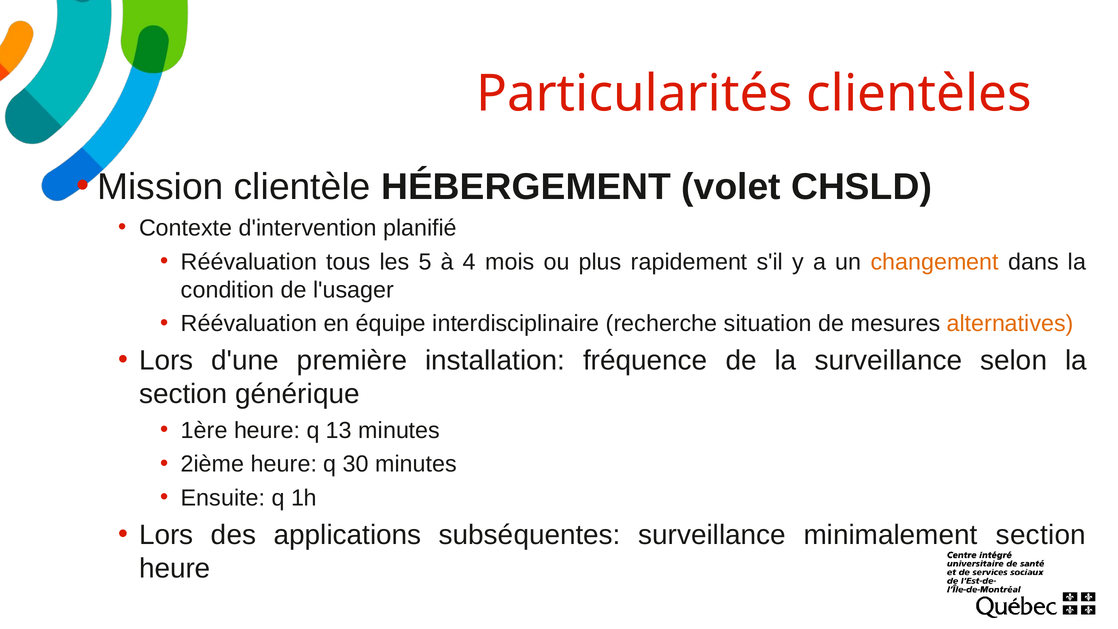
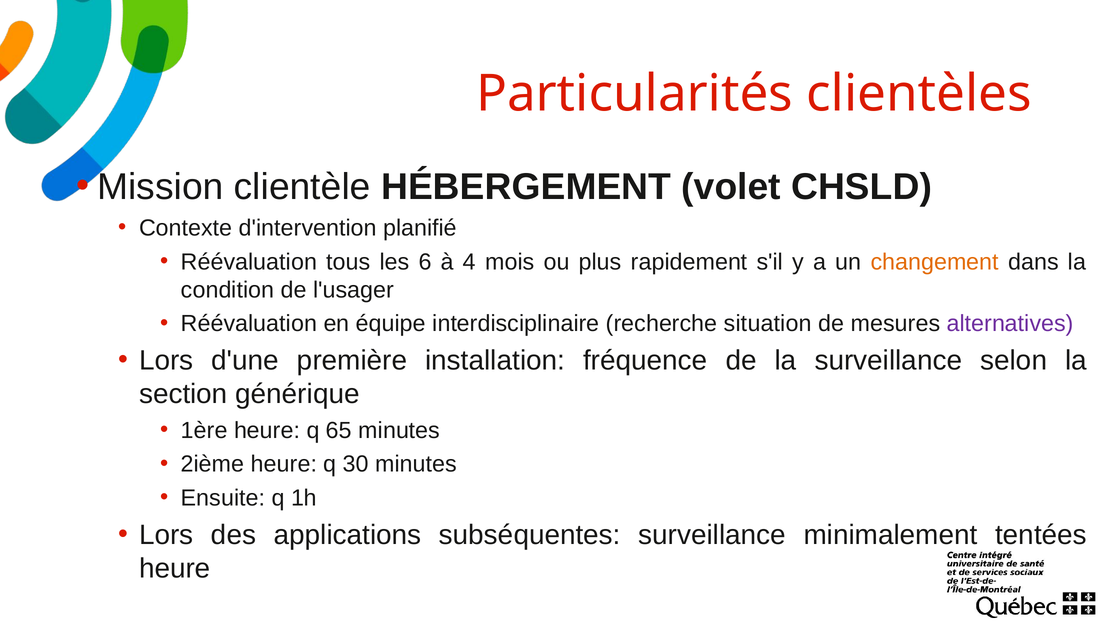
5: 5 -> 6 (425, 262)
alternatives colour: orange -> purple (1010, 324)
13: 13 -> 65 (339, 430)
minimalement section: section -> tentées (1041, 535)
